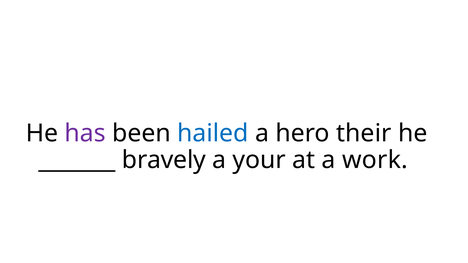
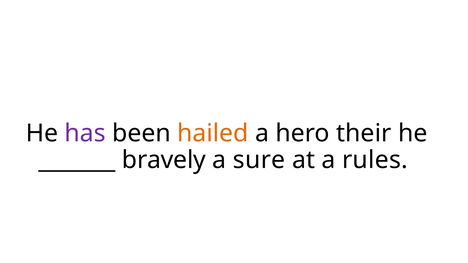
hailed colour: blue -> orange (213, 133)
your: your -> sure (259, 160)
work: work -> rules (375, 160)
